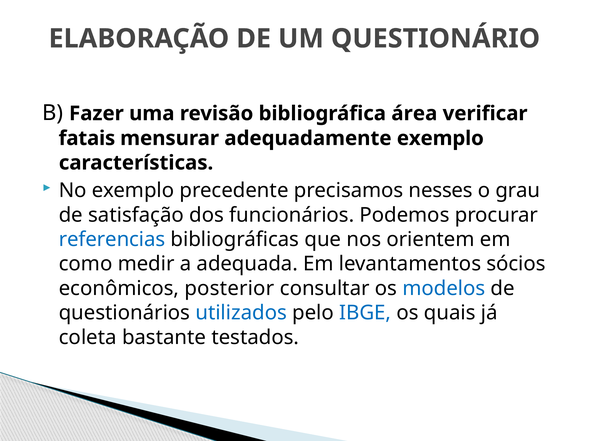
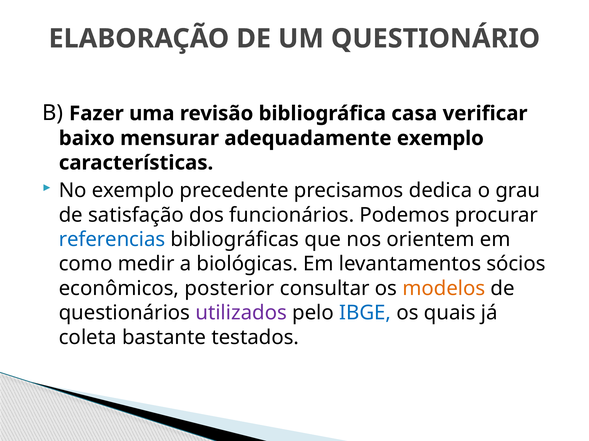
área: área -> casa (414, 114)
fatais: fatais -> baixo (87, 139)
nesses: nesses -> dedica (441, 191)
adequada: adequada -> biológicas (247, 264)
modelos colour: blue -> orange (444, 289)
utilizados colour: blue -> purple (241, 313)
